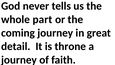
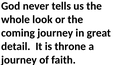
part: part -> look (42, 19)
